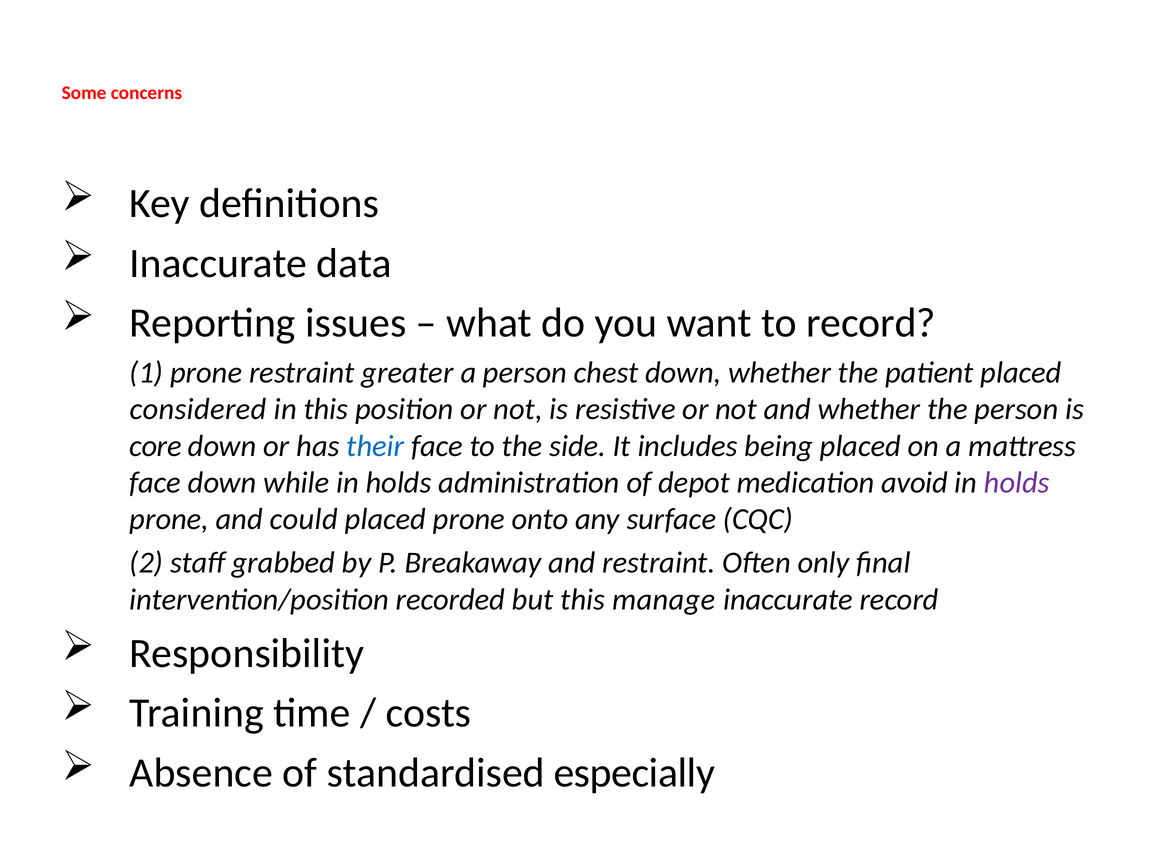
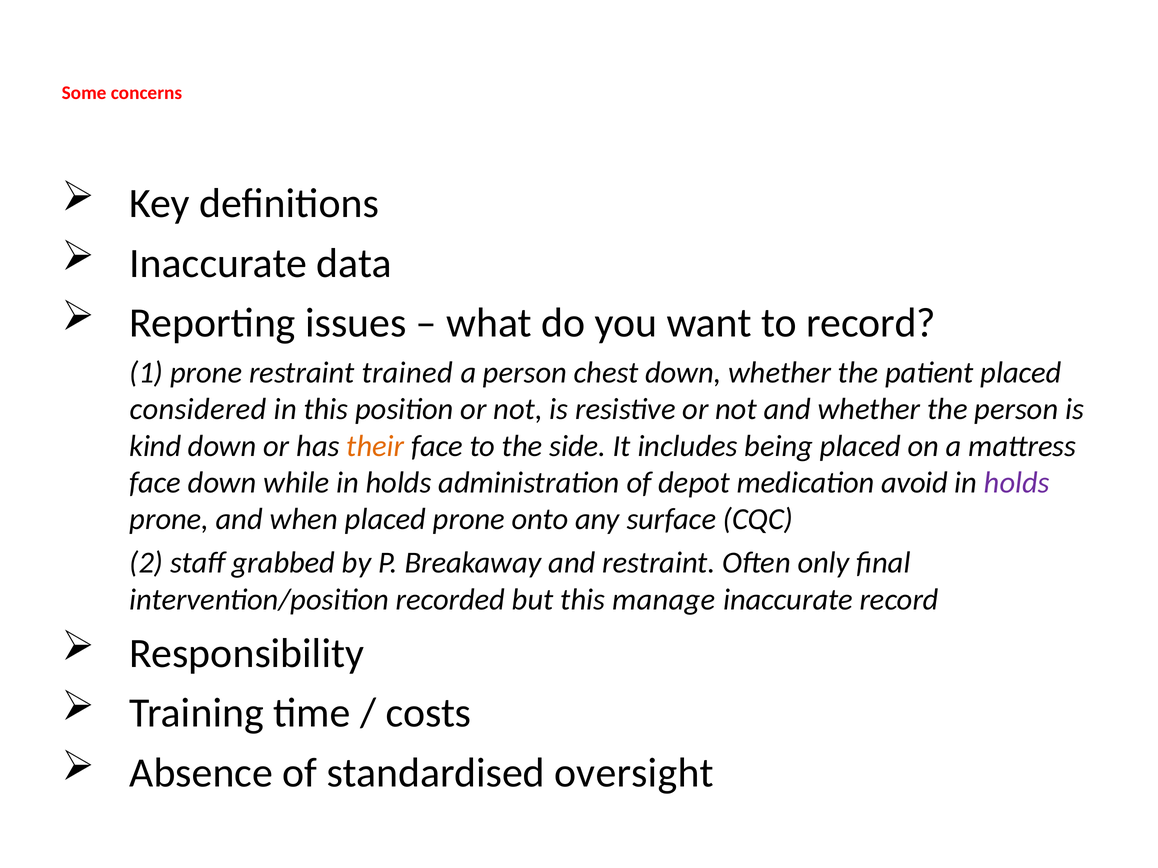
greater: greater -> trained (407, 373)
core: core -> kind (155, 446)
their colour: blue -> orange (375, 446)
could: could -> when (304, 519)
especially: especially -> oversight (634, 773)
